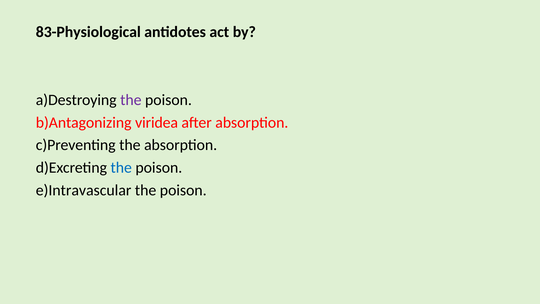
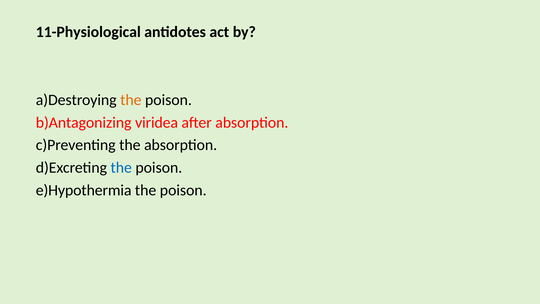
83-Physiological: 83-Physiological -> 11-Physiological (88, 32)
the colour: purple -> orange (131, 100)
e)Intravascular: e)Intravascular -> e)Hypothermia (84, 190)
